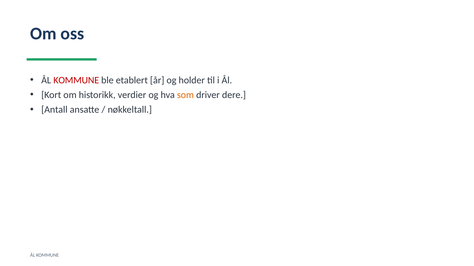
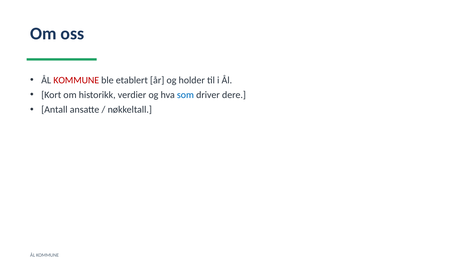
som colour: orange -> blue (185, 95)
